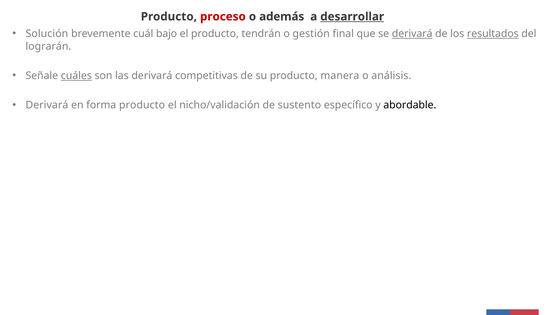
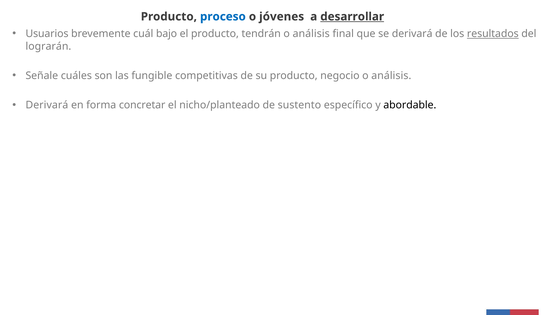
proceso colour: red -> blue (223, 17)
además: además -> jóvenes (282, 17)
Solución: Solución -> Usuarios (47, 34)
gestión: gestión -> análisis (311, 34)
derivará underline: present -> none (412, 34)
cuáles underline: present -> none (76, 76)
las derivará: derivará -> fungible (152, 76)
manera: manera -> negocio (340, 76)
forma producto: producto -> concretar (142, 105)
nicho/validación: nicho/validación -> nicho/planteado (220, 105)
